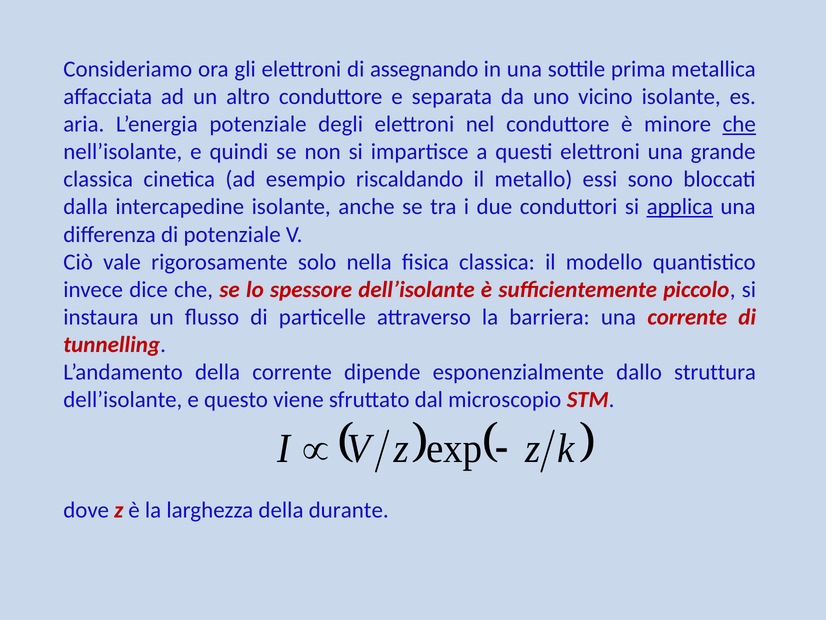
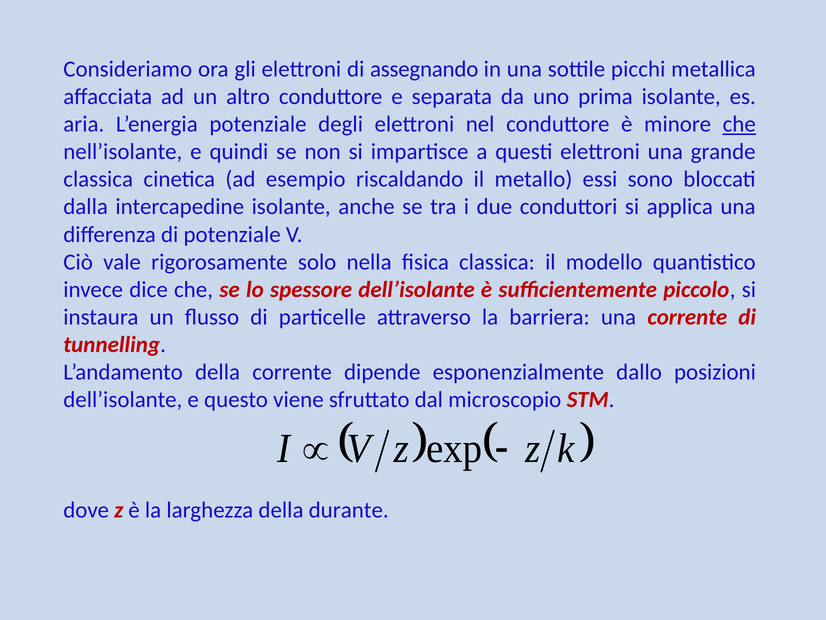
prima: prima -> picchi (638, 69)
vicino: vicino -> prima (605, 97)
applica underline: present -> none (680, 207)
struttura: struttura -> posizioni (715, 372)
